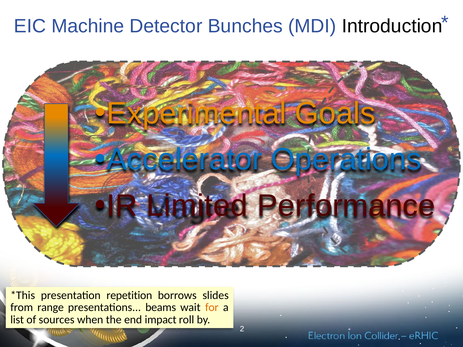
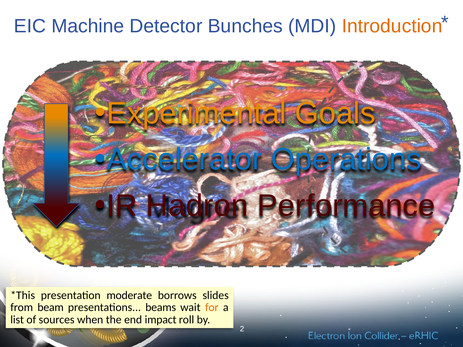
Introduction colour: black -> orange (392, 26)
Limited: Limited -> Hadron (197, 206)
repetition: repetition -> moderate (129, 295)
range: range -> beam (51, 308)
